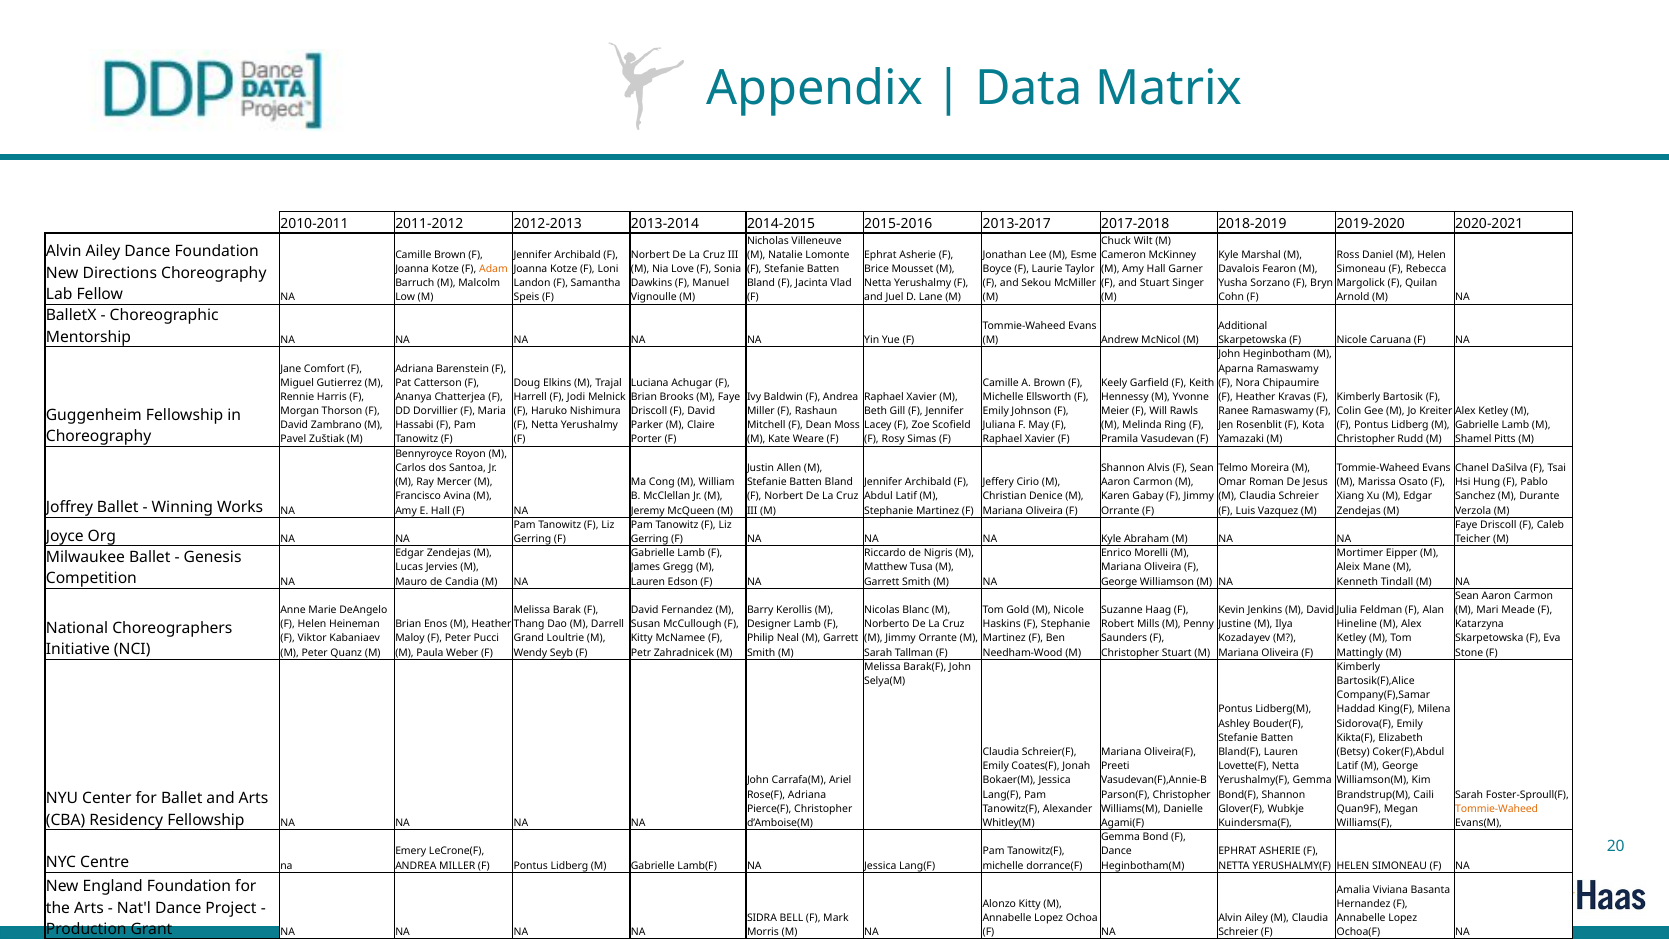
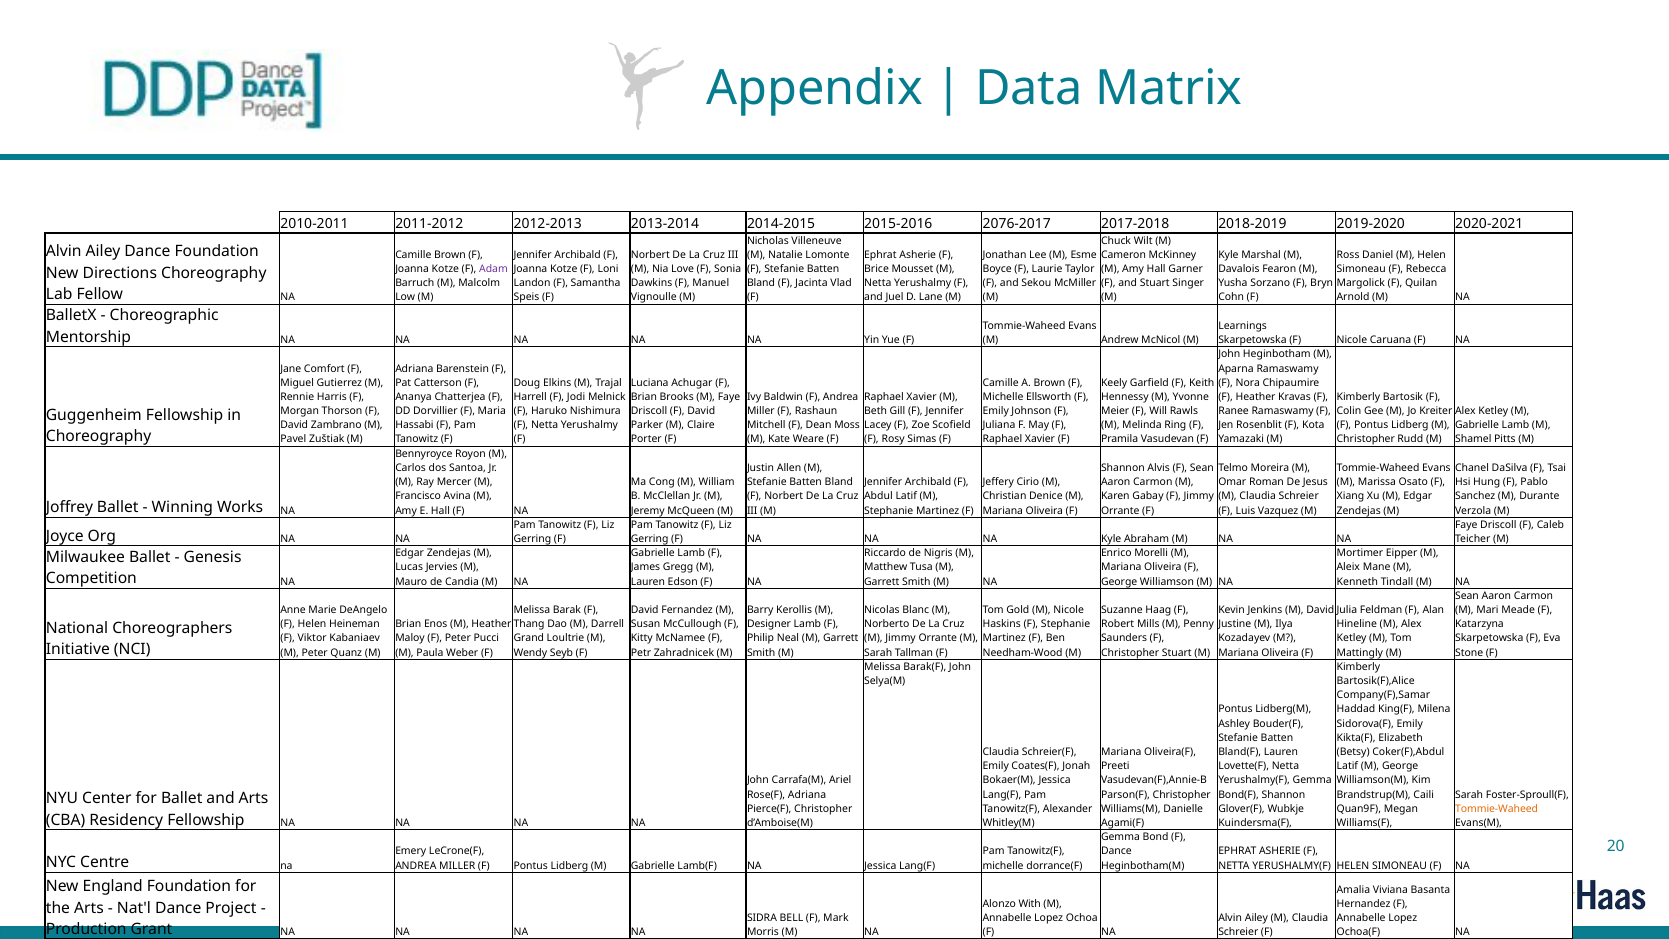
2013-2017: 2013-2017 -> 2076-2017 (1017, 224)
Adam colour: orange -> purple (493, 269)
Additional: Additional -> Learnings (1243, 326)
Alonzo Kitty: Kitty -> With (1030, 904)
